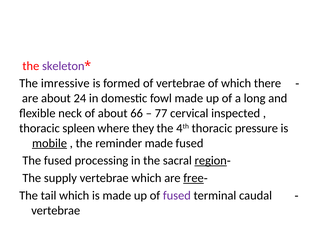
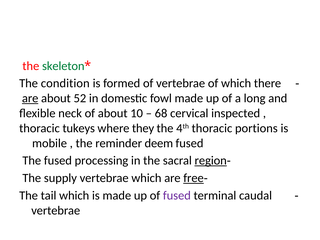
skeleton colour: purple -> green (63, 66)
imressive: imressive -> condition (65, 83)
are underline: none -> present (30, 98)
24: 24 -> 52 (80, 98)
66: 66 -> 10 (137, 113)
77: 77 -> 68 (161, 113)
spleen: spleen -> tukeys (79, 128)
pressure: pressure -> portions (256, 128)
mobile underline: present -> none (50, 143)
reminder made: made -> deem (159, 143)
